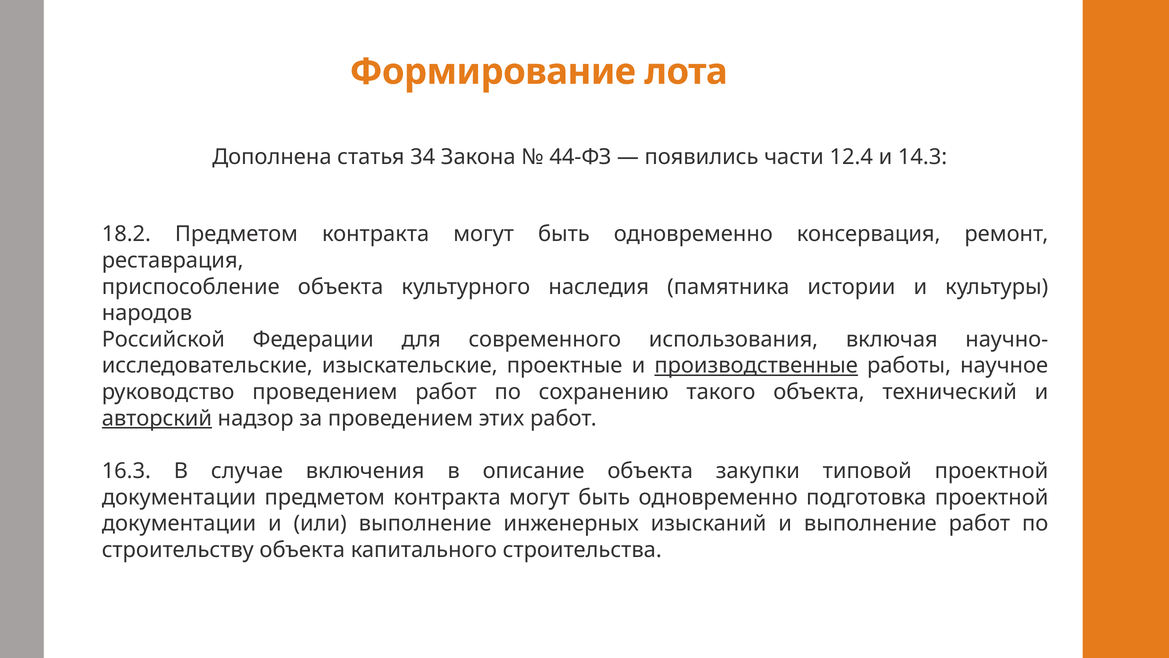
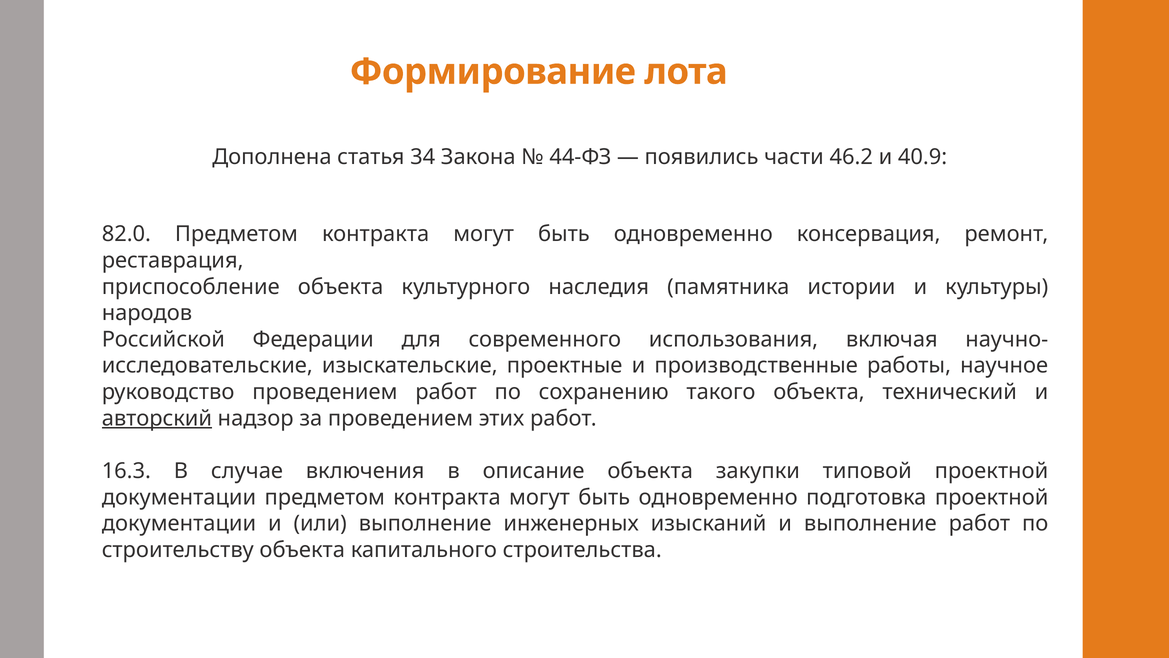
12.4: 12.4 -> 46.2 (851, 157)
14.3: 14.3 -> 40.9 (923, 157)
18.2: 18.2 -> 82.0 (126, 234)
производственные underline: present -> none (756, 365)
